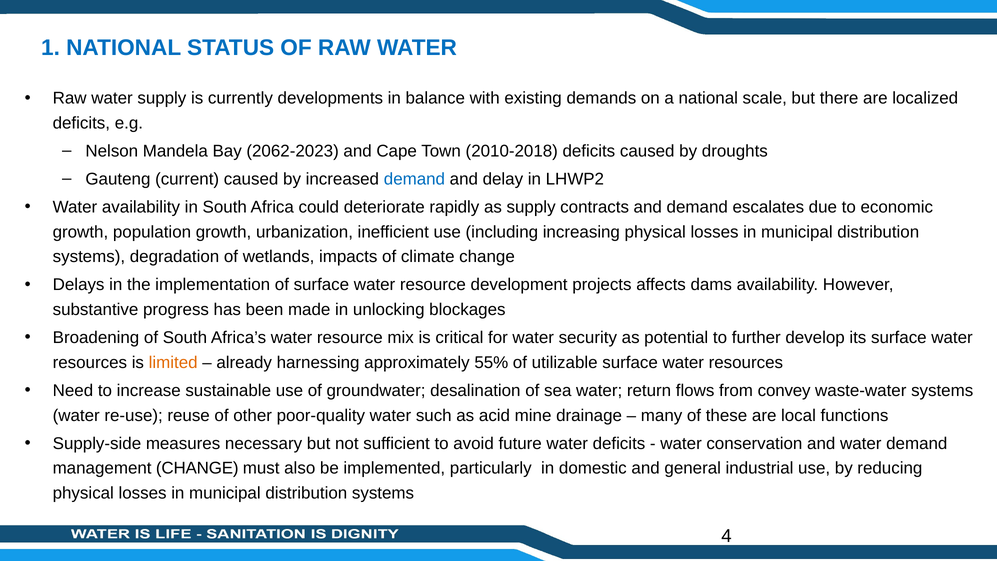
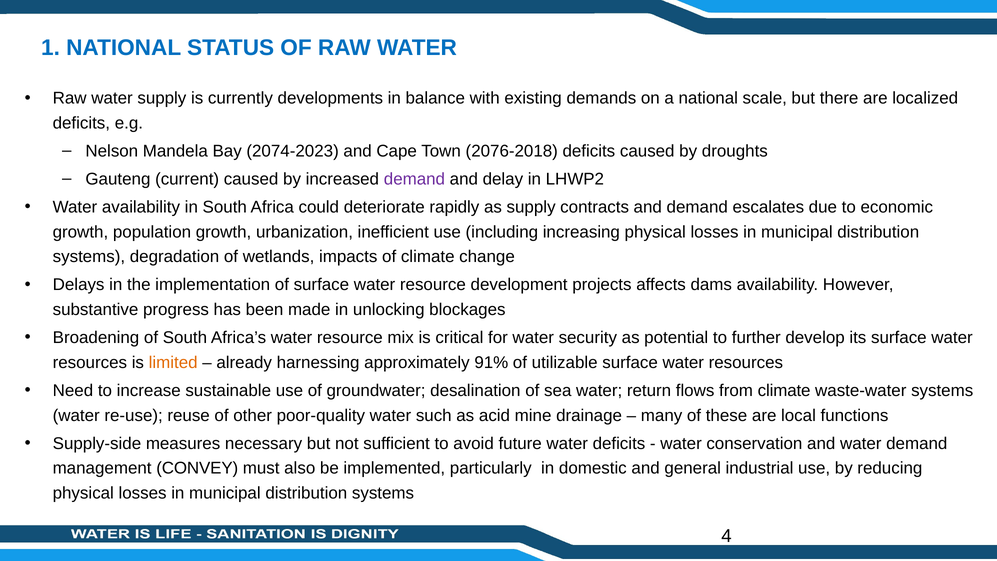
2062-2023: 2062-2023 -> 2074-2023 (293, 151)
2010-2018: 2010-2018 -> 2076-2018 (512, 151)
demand colour: blue -> purple (414, 179)
55%: 55% -> 91% (491, 362)
from convey: convey -> climate (784, 390)
management CHANGE: CHANGE -> CONVEY (197, 468)
